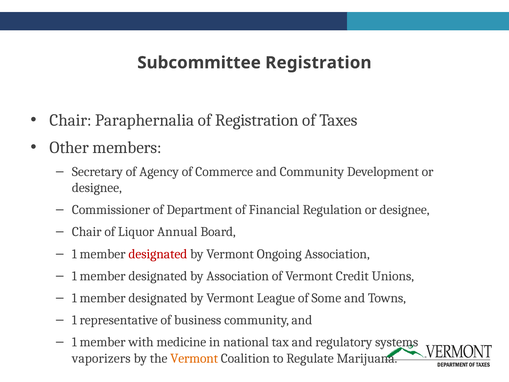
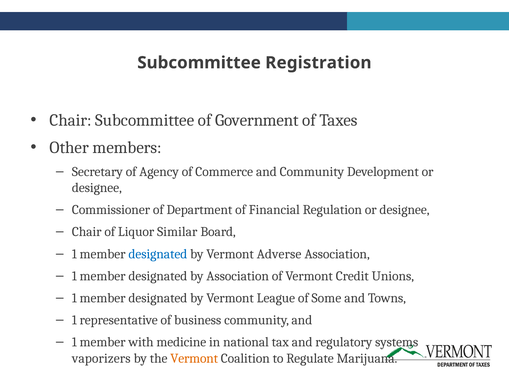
Chair Paraphernalia: Paraphernalia -> Subcommittee (145, 120)
of Registration: Registration -> Government (257, 120)
Annual: Annual -> Similar (177, 232)
designated colour: red -> blue (158, 254)
Ongoing: Ongoing -> Adverse (279, 254)
